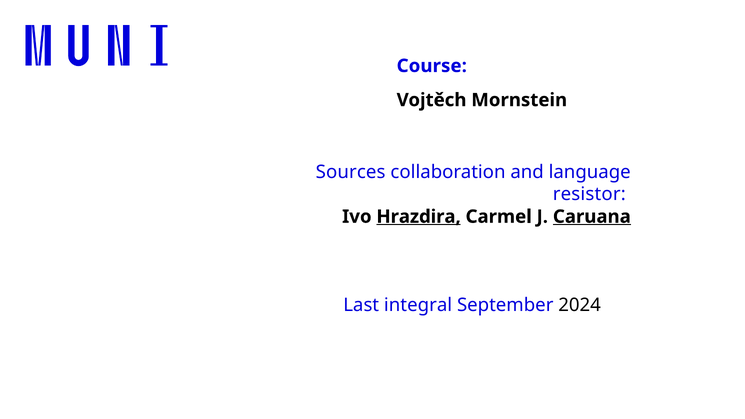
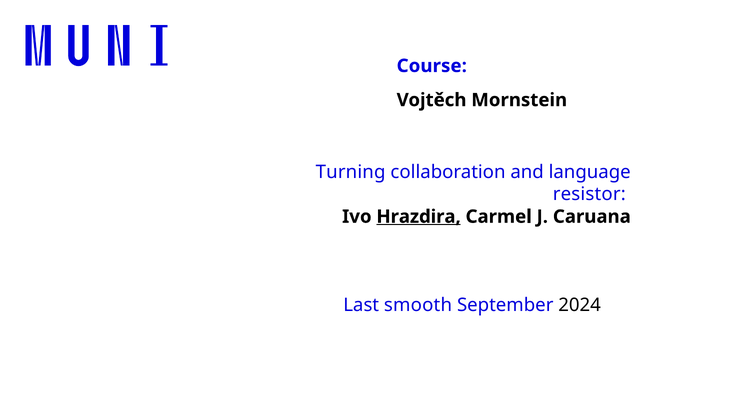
Sources: Sources -> Turning (351, 172)
Caruana underline: present -> none (592, 217)
integral: integral -> smooth (418, 305)
